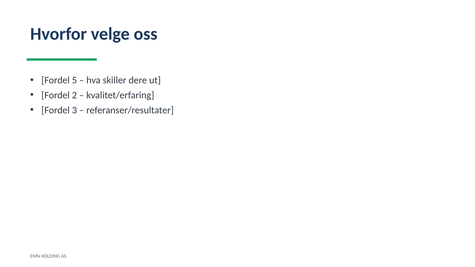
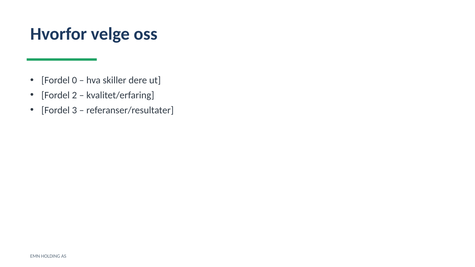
5: 5 -> 0 (74, 80)
